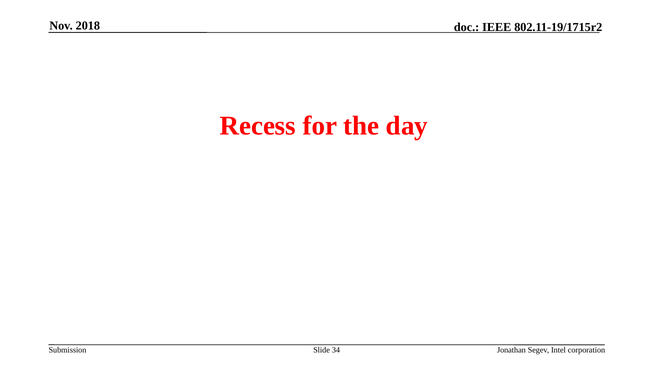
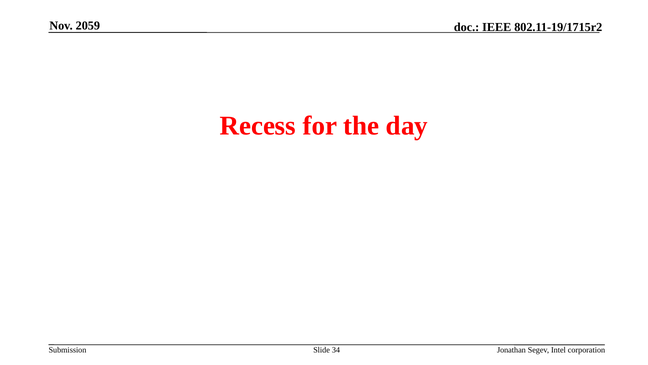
2018: 2018 -> 2059 (88, 26)
